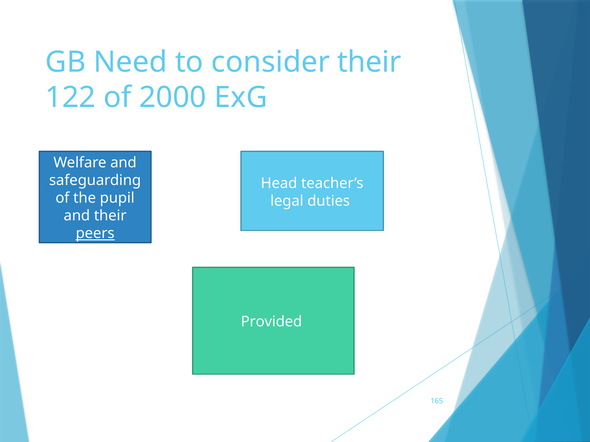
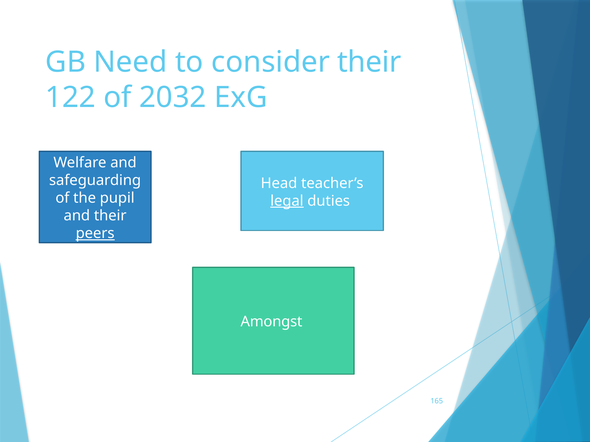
2000: 2000 -> 2032 (173, 97)
legal underline: none -> present (287, 201)
Provided: Provided -> Amongst (271, 322)
